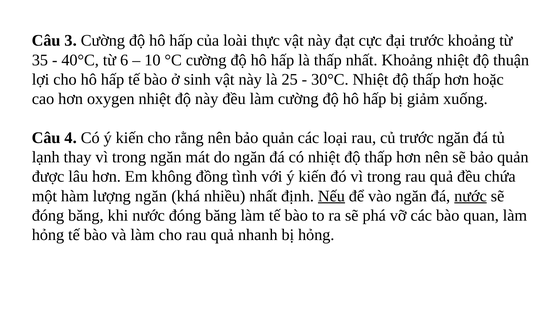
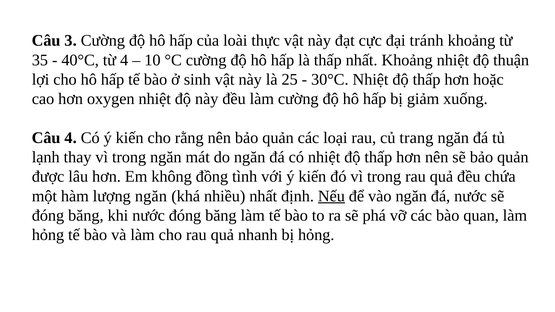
đại trước: trước -> tránh (427, 41)
từ 6: 6 -> 4 (124, 60)
củ trước: trước -> trang (416, 138)
nước underline: present -> none (470, 196)
